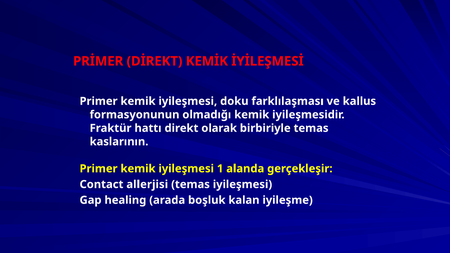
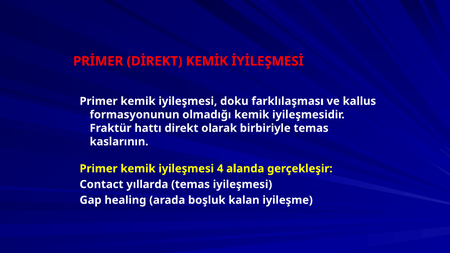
1: 1 -> 4 (220, 169)
allerjisi: allerjisi -> yıllarda (147, 184)
